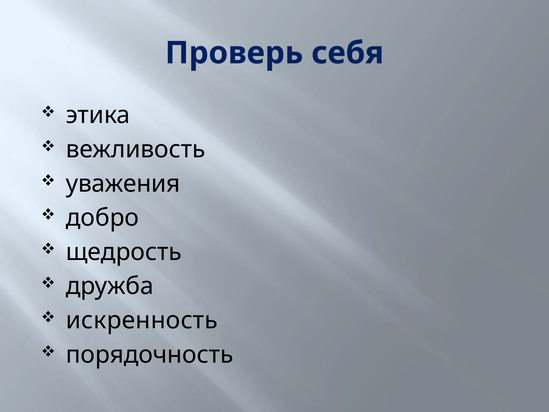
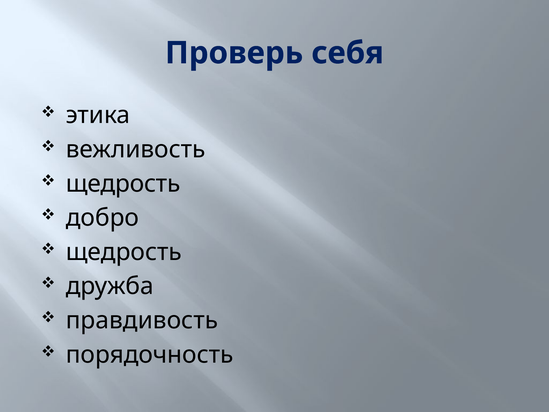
уважения: уважения -> щедрость (123, 184)
искренность: искренность -> правдивость (142, 320)
